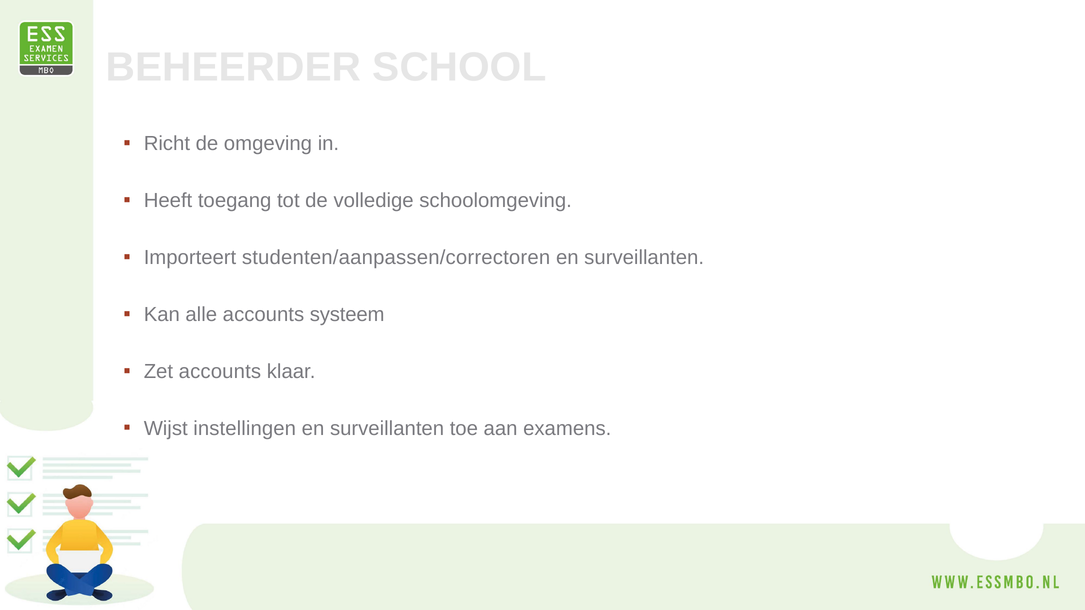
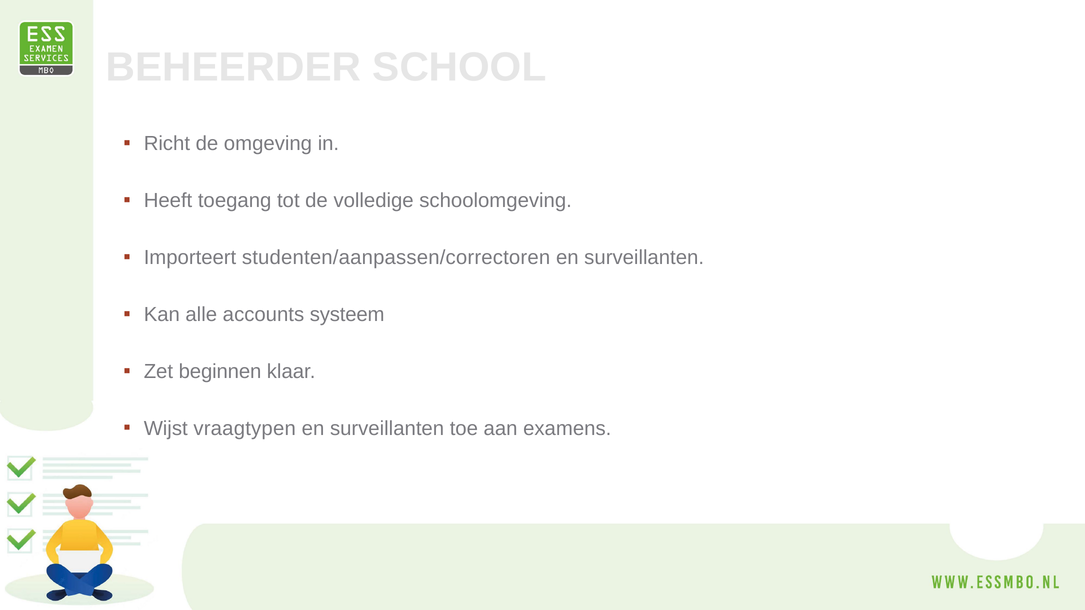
Zet accounts: accounts -> beginnen (220, 372)
instellingen: instellingen -> vraagtypen (245, 429)
